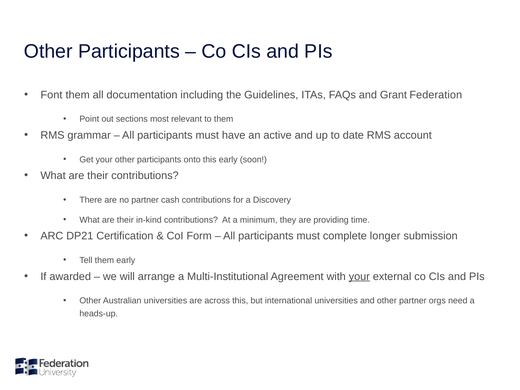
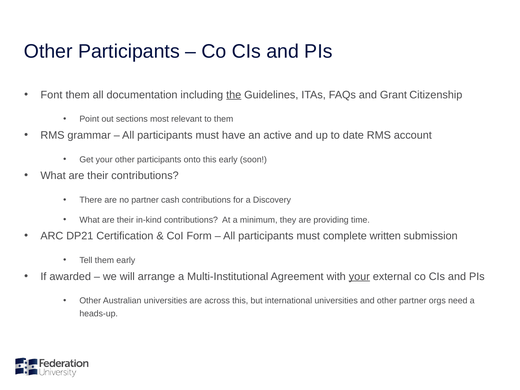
the underline: none -> present (234, 95)
Federation: Federation -> Citizenship (436, 95)
longer: longer -> written (385, 236)
